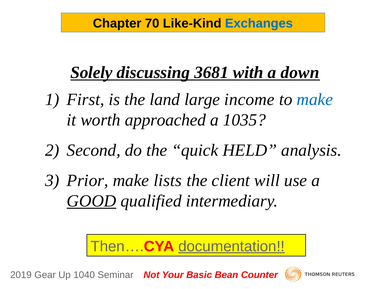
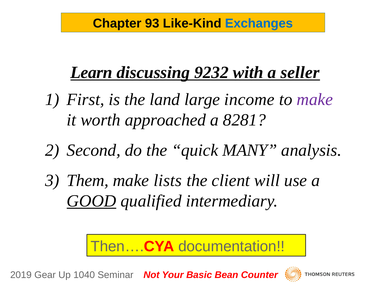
70: 70 -> 93 (152, 23)
Solely: Solely -> Learn (91, 73)
3681: 3681 -> 9232 (211, 73)
down: down -> seller (300, 73)
make colour: blue -> purple (315, 100)
1035: 1035 -> 8281 (244, 120)
HELD: HELD -> MANY (250, 150)
Prior: Prior -> Them (88, 181)
documentation underline: present -> none (232, 247)
